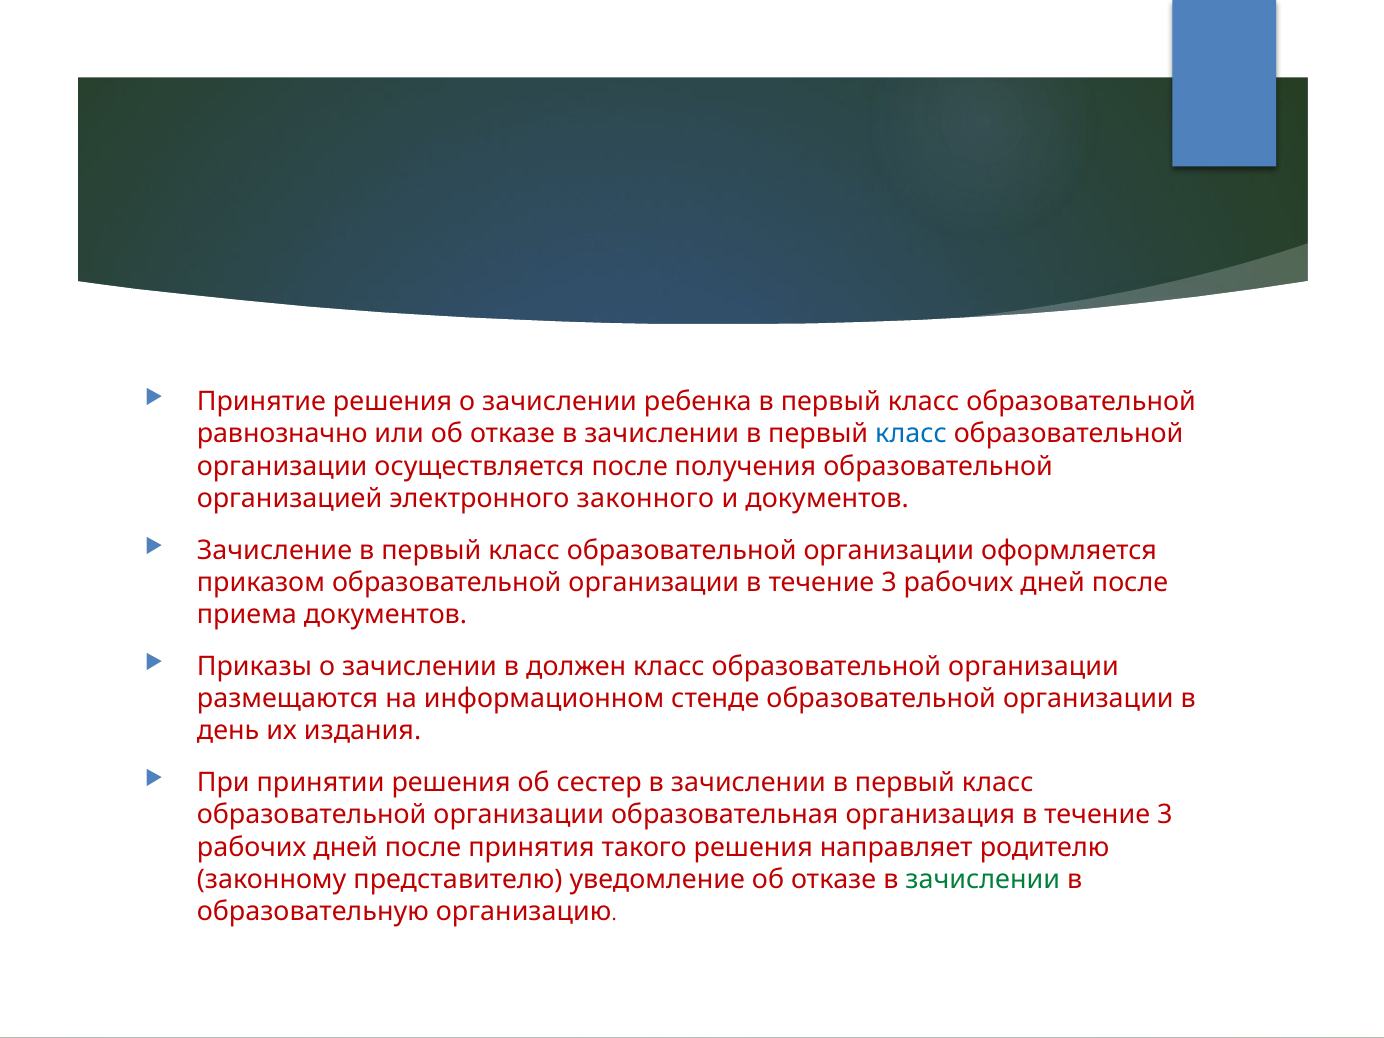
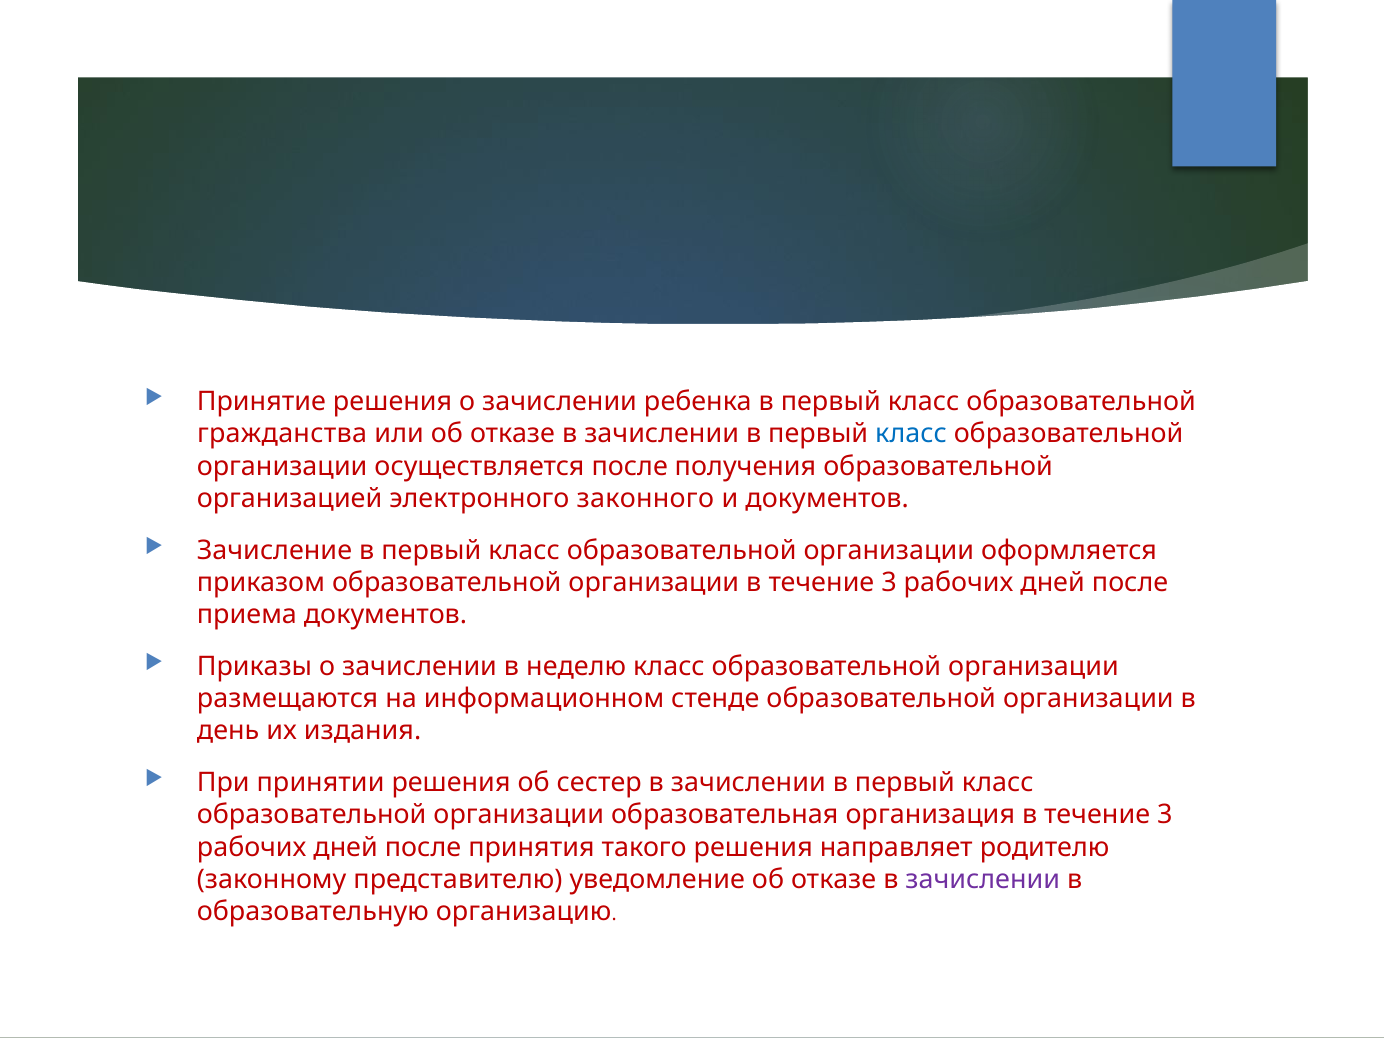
равнозначно: равнозначно -> гражданства (282, 434)
должен: должен -> неделю (576, 666)
зачислении colour: green -> purple (983, 879)
